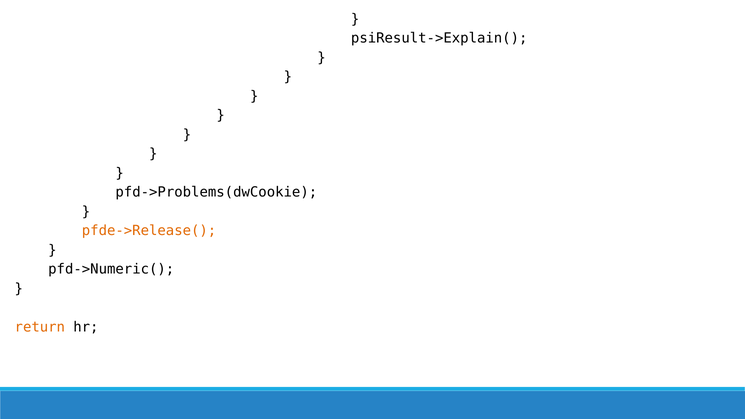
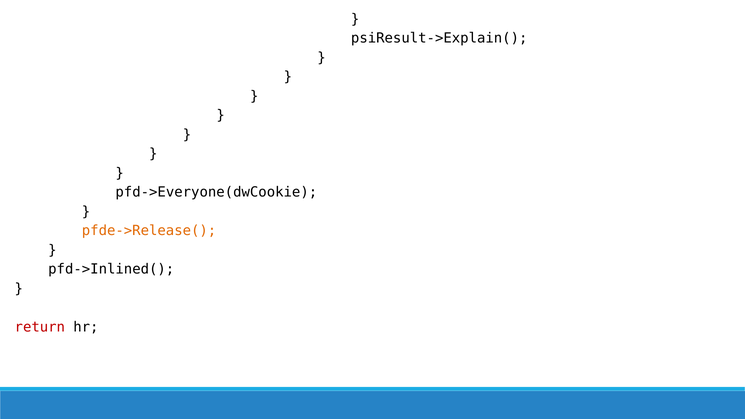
pfd->Problems(dwCookie: pfd->Problems(dwCookie -> pfd->Everyone(dwCookie (216, 192)
pfd->Numeric(: pfd->Numeric( -> pfd->Inlined( (111, 269)
return colour: orange -> red (40, 327)
